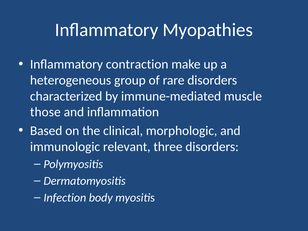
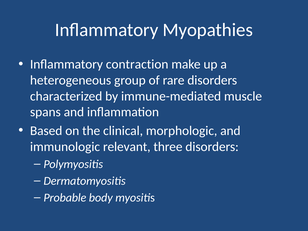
those: those -> spans (45, 112)
Infection: Infection -> Probable (65, 198)
